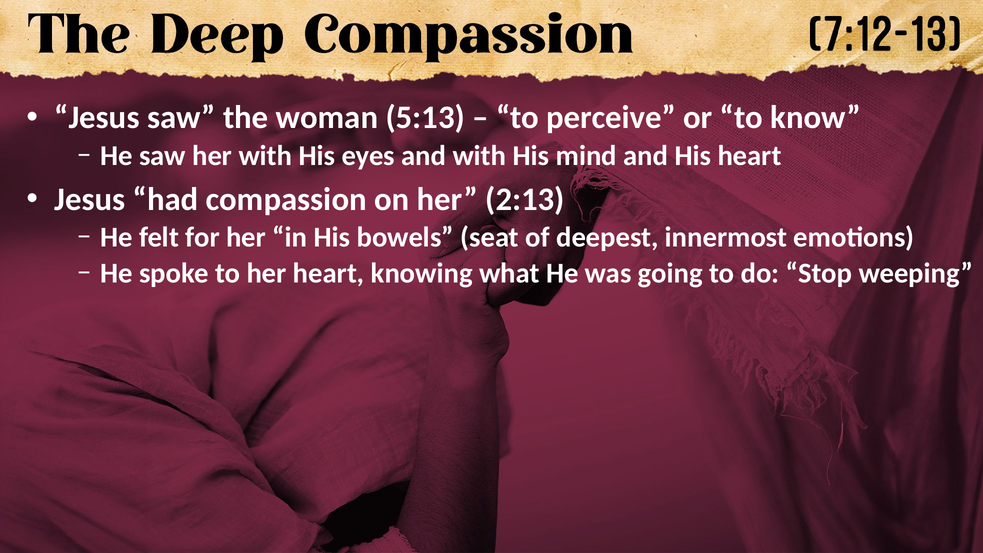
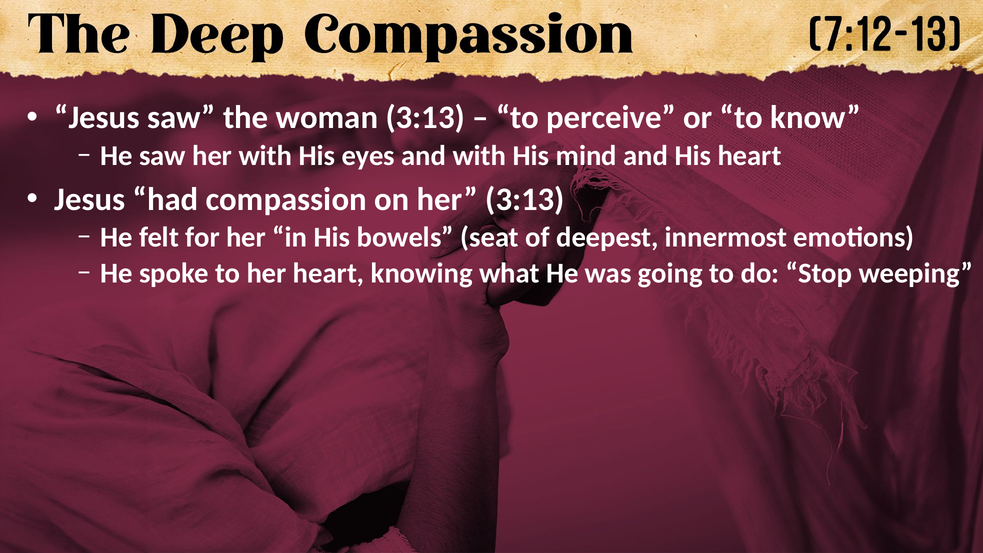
woman 5:13: 5:13 -> 3:13 (425, 118)
her 2:13: 2:13 -> 3:13 (525, 199)
